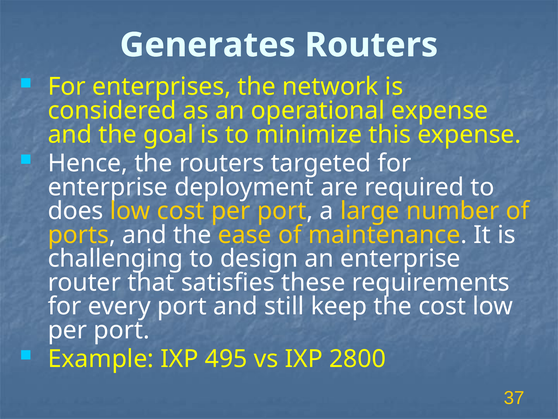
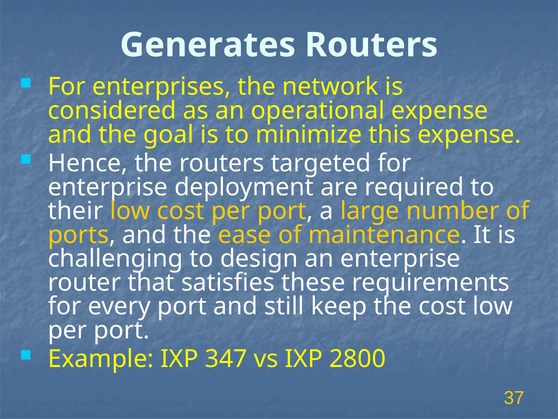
does: does -> their (75, 211)
495: 495 -> 347 (226, 359)
